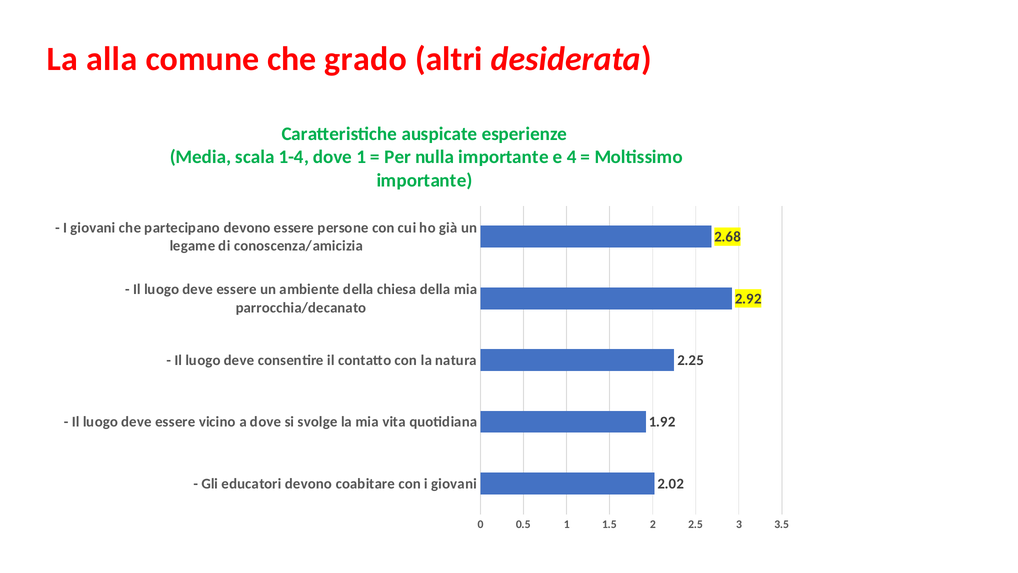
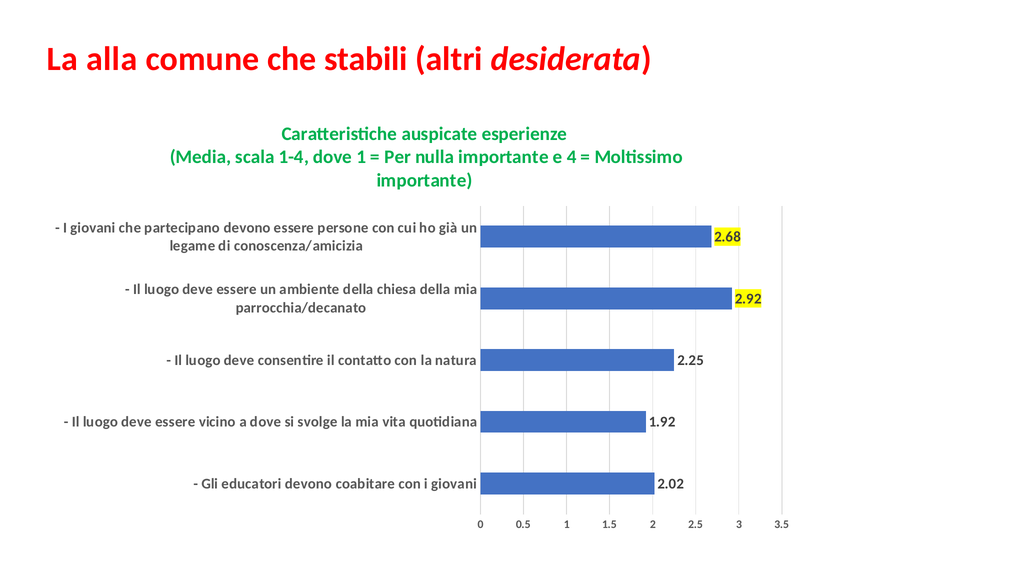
grado: grado -> stabili (366, 59)
